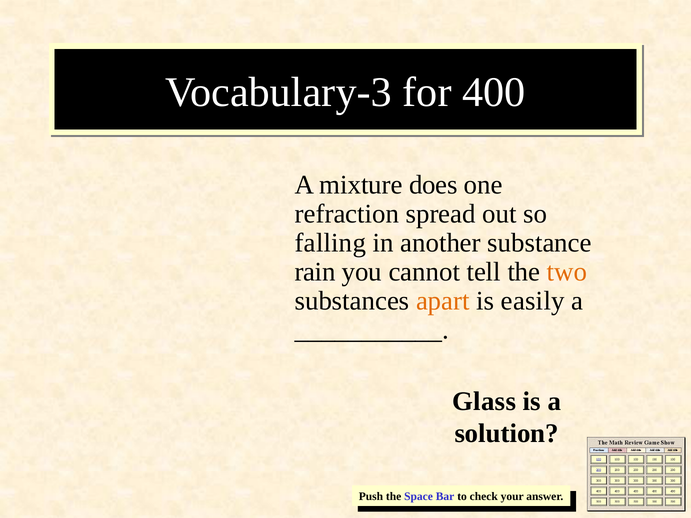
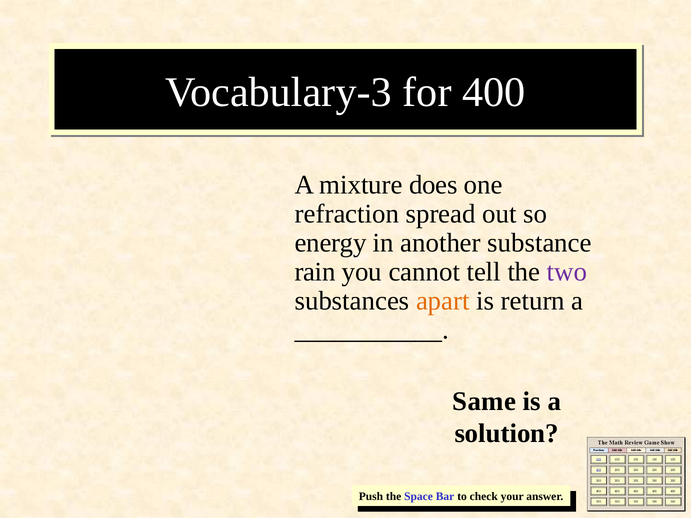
falling: falling -> energy (331, 243)
two colour: orange -> purple (567, 272)
easily: easily -> return (533, 301)
Glass: Glass -> Same (484, 401)
